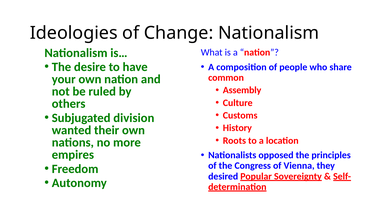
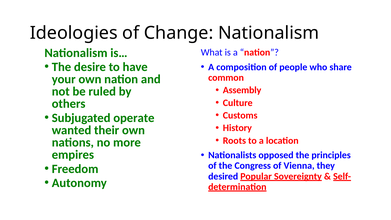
division: division -> operate (134, 118)
